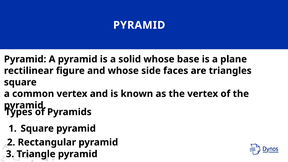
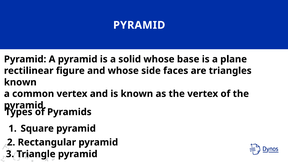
square: square -> known (20, 82)
